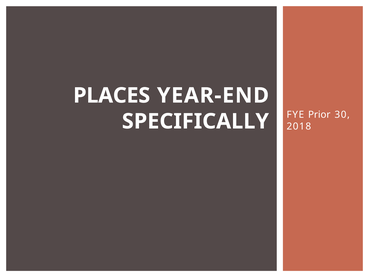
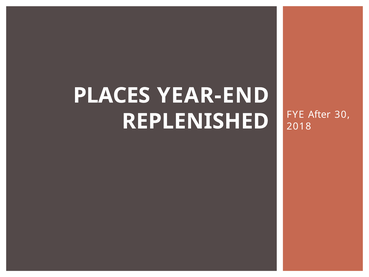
Prior: Prior -> After (319, 115)
SPECIFICALLY: SPECIFICALLY -> REPLENISHED (195, 121)
